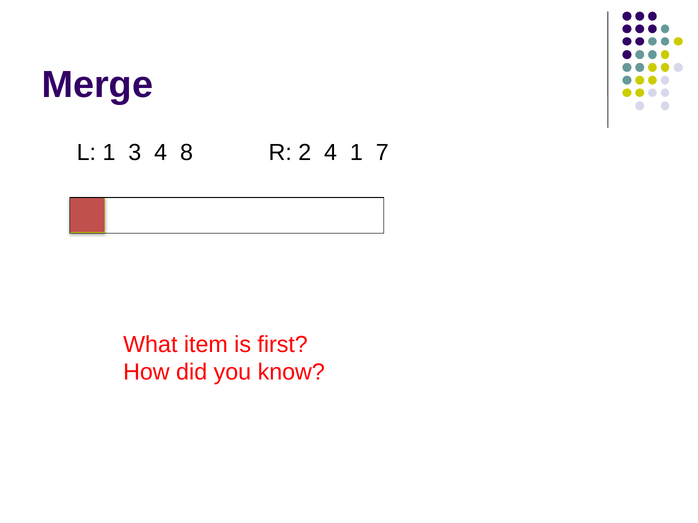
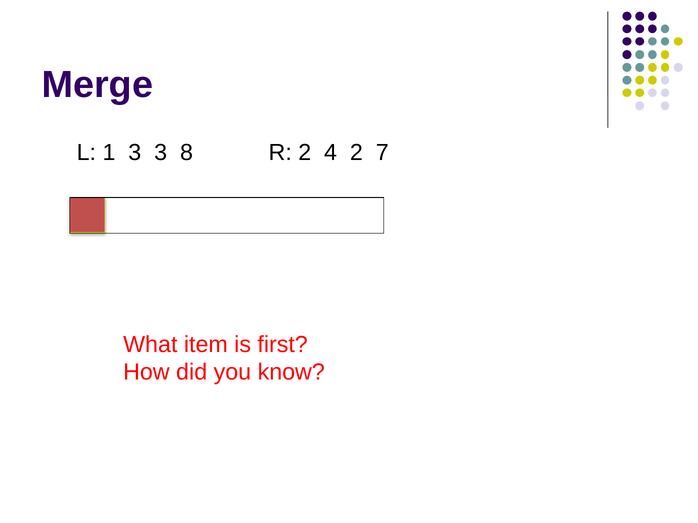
3 4: 4 -> 3 (161, 153)
4 1: 1 -> 2 (356, 153)
